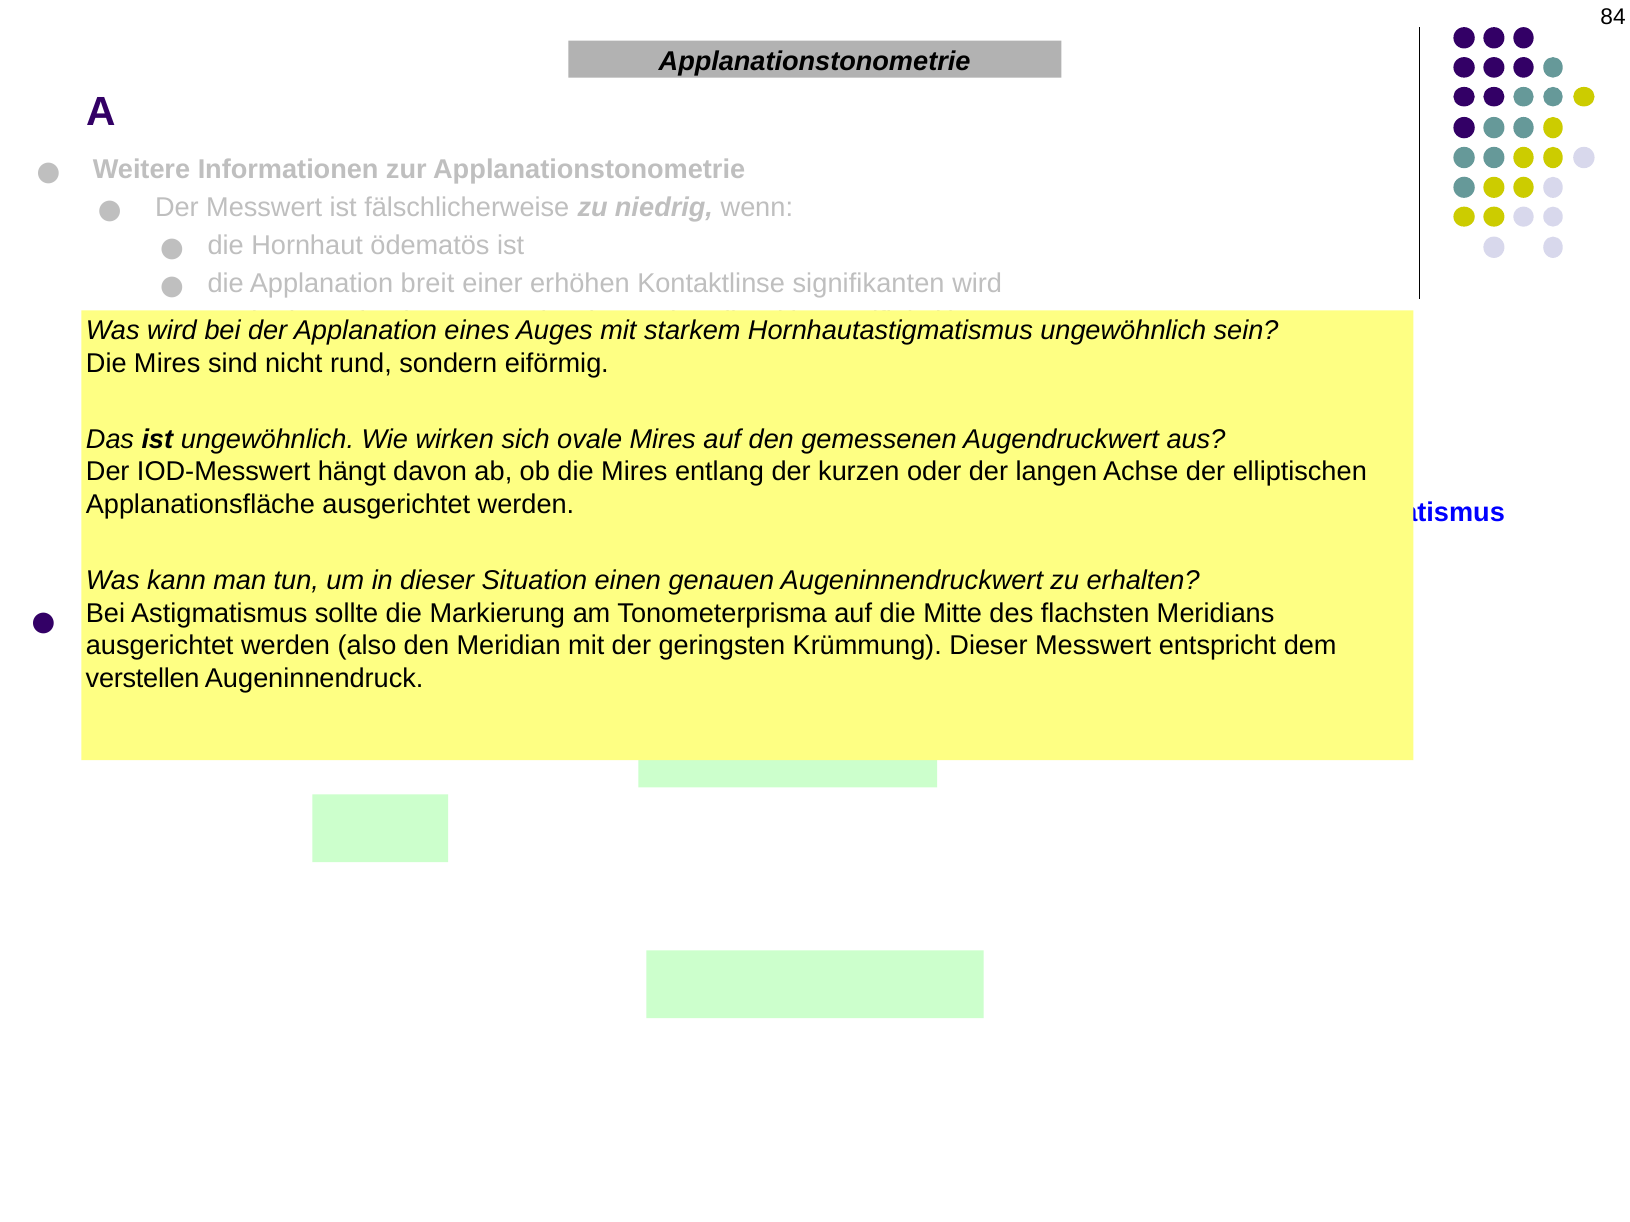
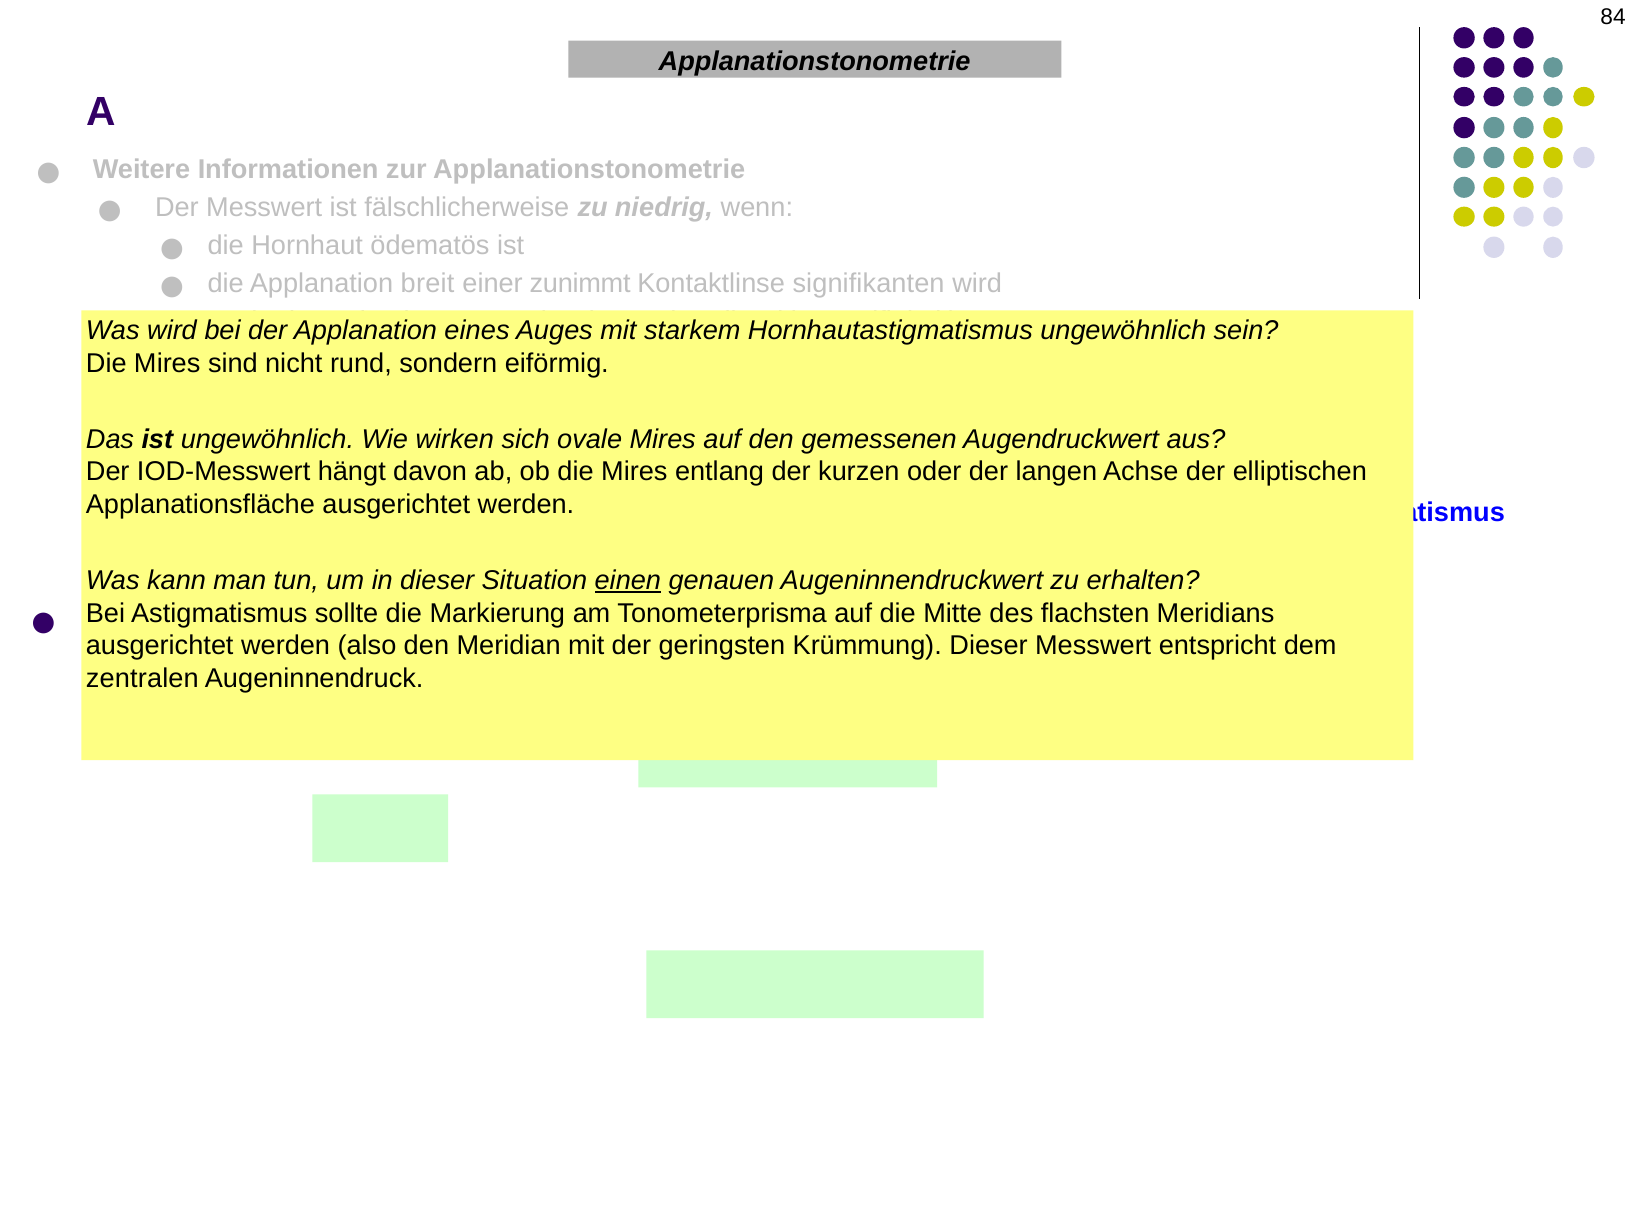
erhöhen: erhöhen -> zunimmt (580, 284)
einen underline: none -> present (628, 581)
verstellen: verstellen -> zentralen (142, 679)
